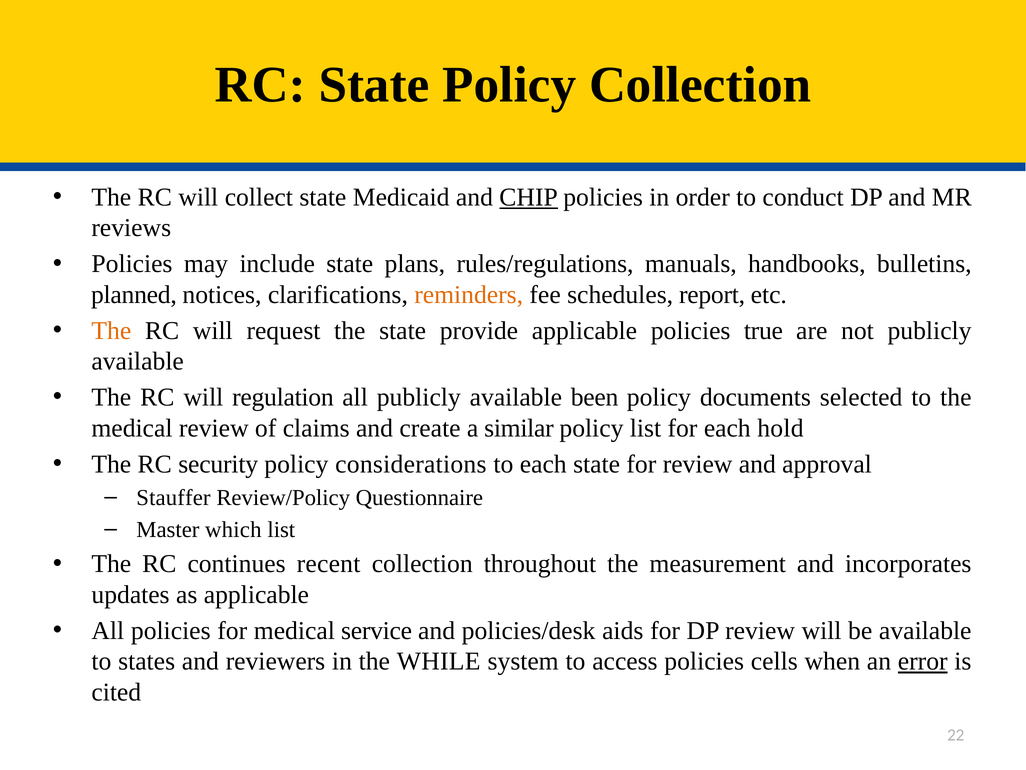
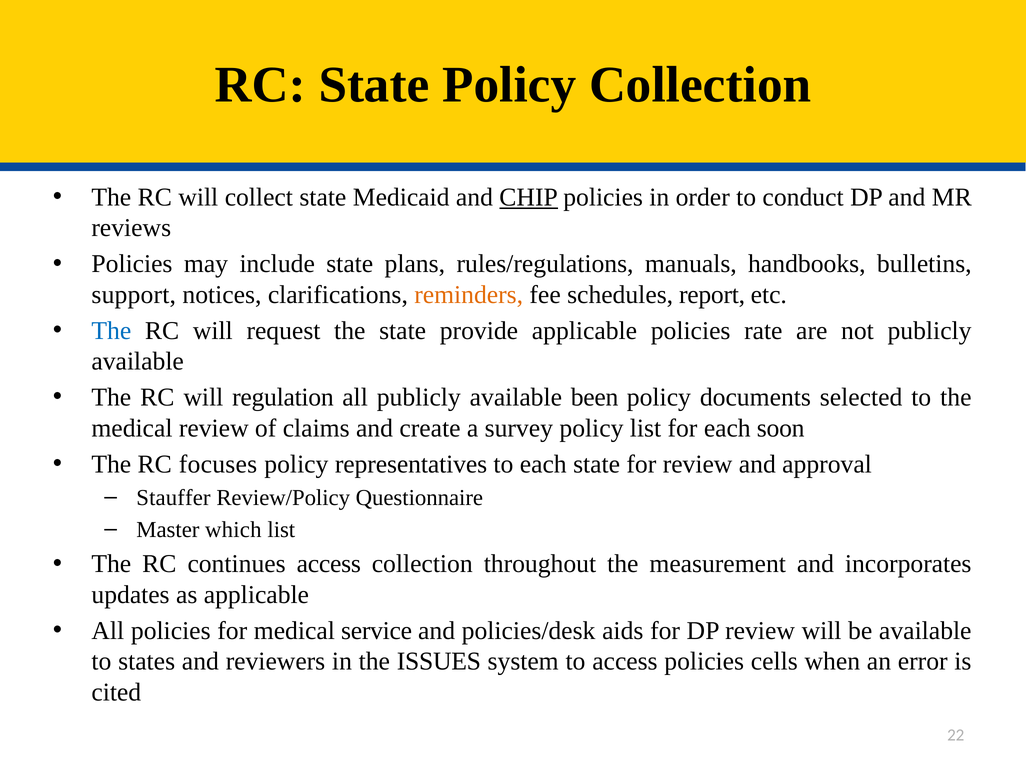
planned: planned -> support (134, 295)
The colour: orange -> blue (111, 330)
true: true -> rate (763, 330)
similar: similar -> survey (519, 428)
hold: hold -> soon (781, 428)
security: security -> focuses (218, 464)
considerations: considerations -> representatives (411, 464)
continues recent: recent -> access (329, 564)
WHILE: WHILE -> ISSUES (439, 661)
error underline: present -> none (923, 661)
